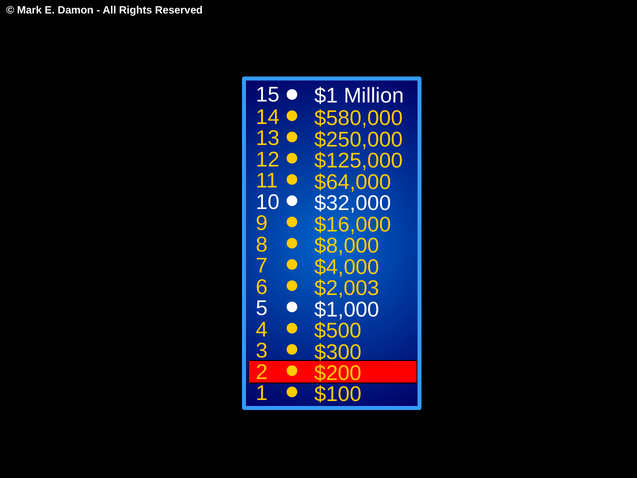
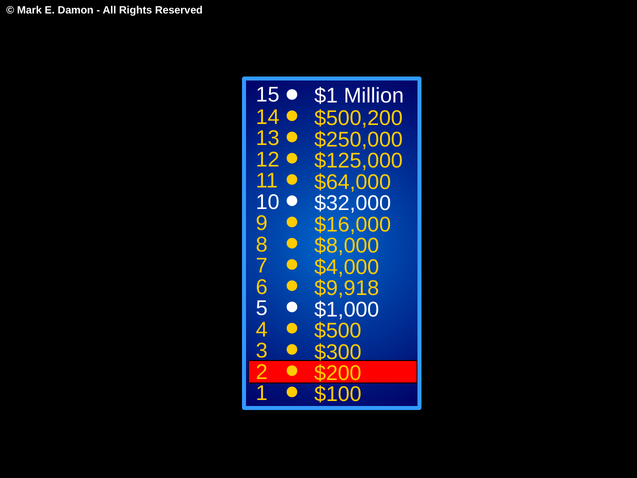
$580,000: $580,000 -> $500,200 (358, 118)
$2,003: $2,003 -> $9,918 (347, 288)
